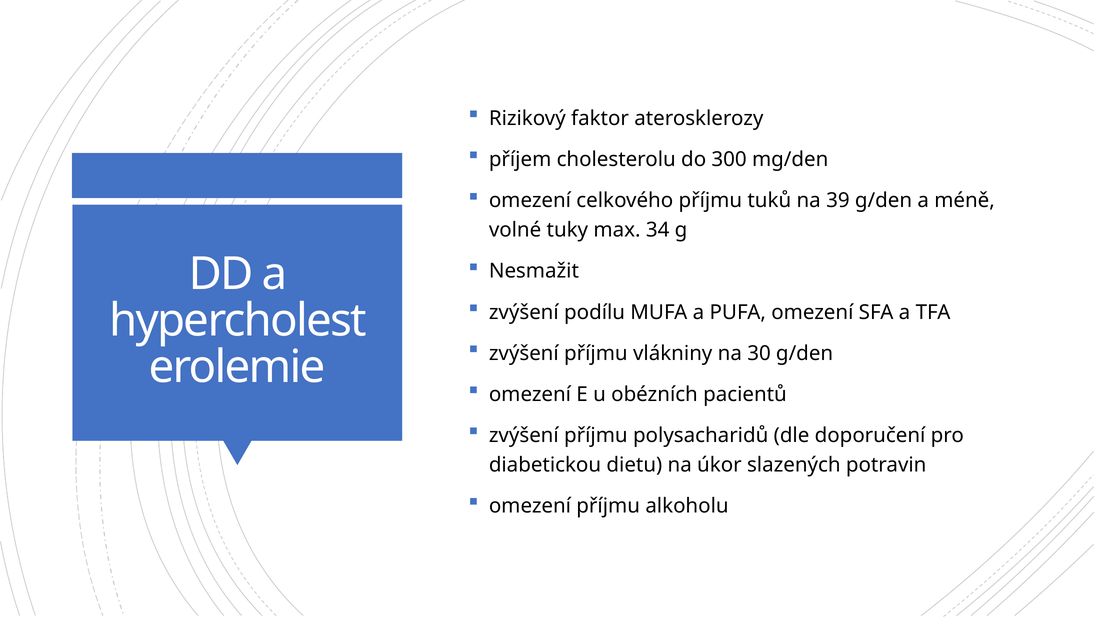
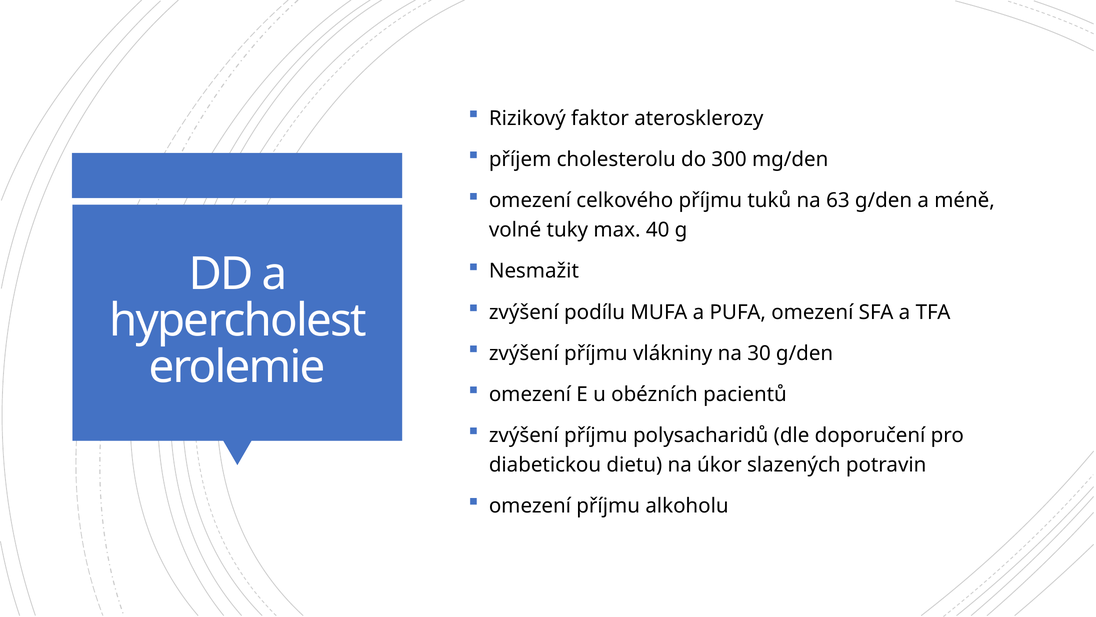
39: 39 -> 63 (838, 200)
34: 34 -> 40 (658, 230)
